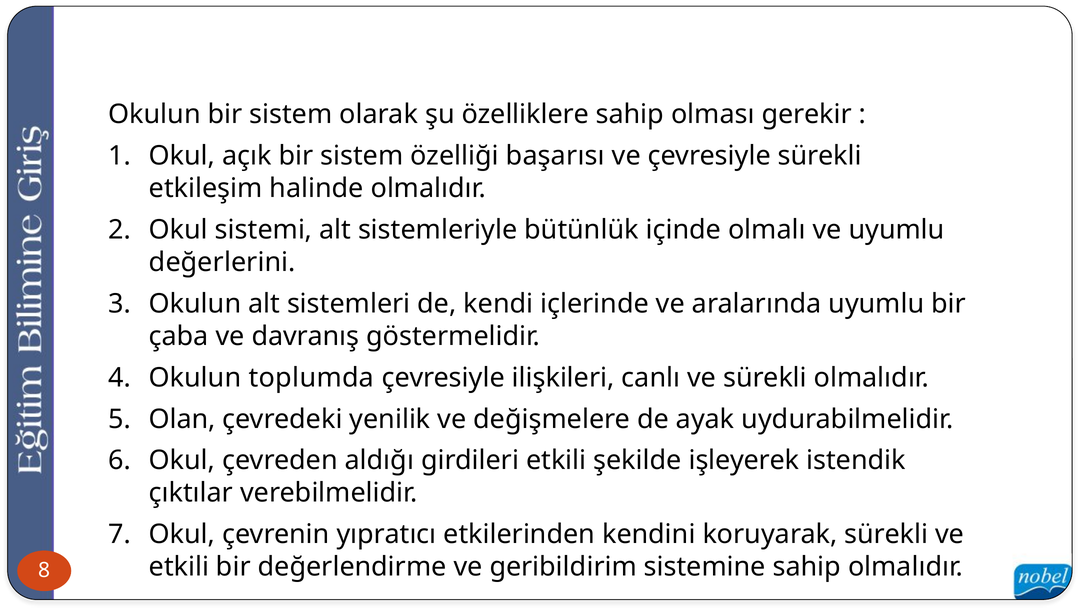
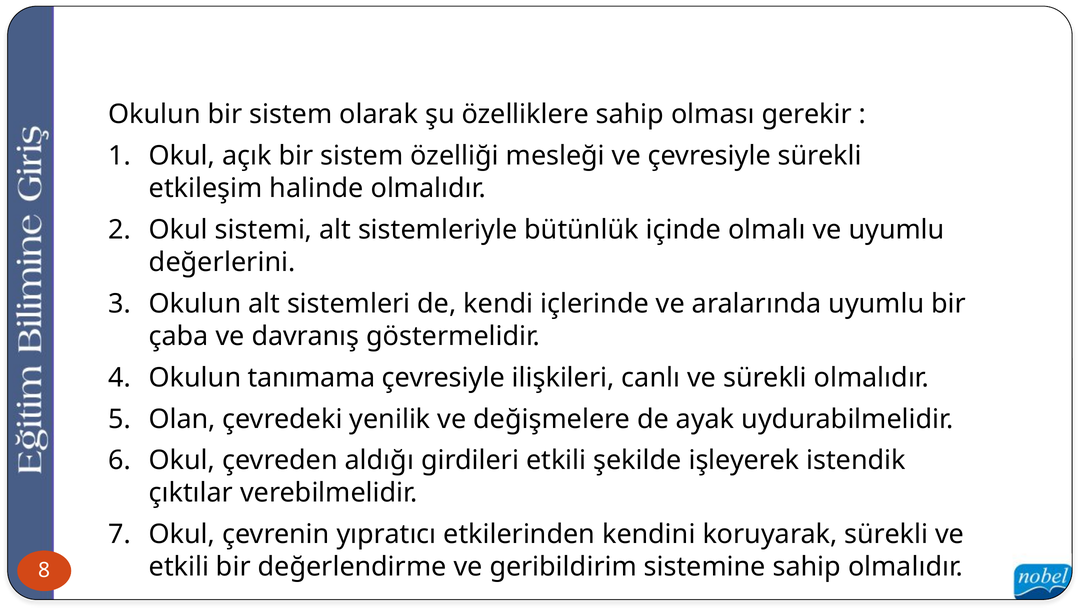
başarısı: başarısı -> mesleği (555, 156)
toplumda: toplumda -> tanımama (312, 377)
